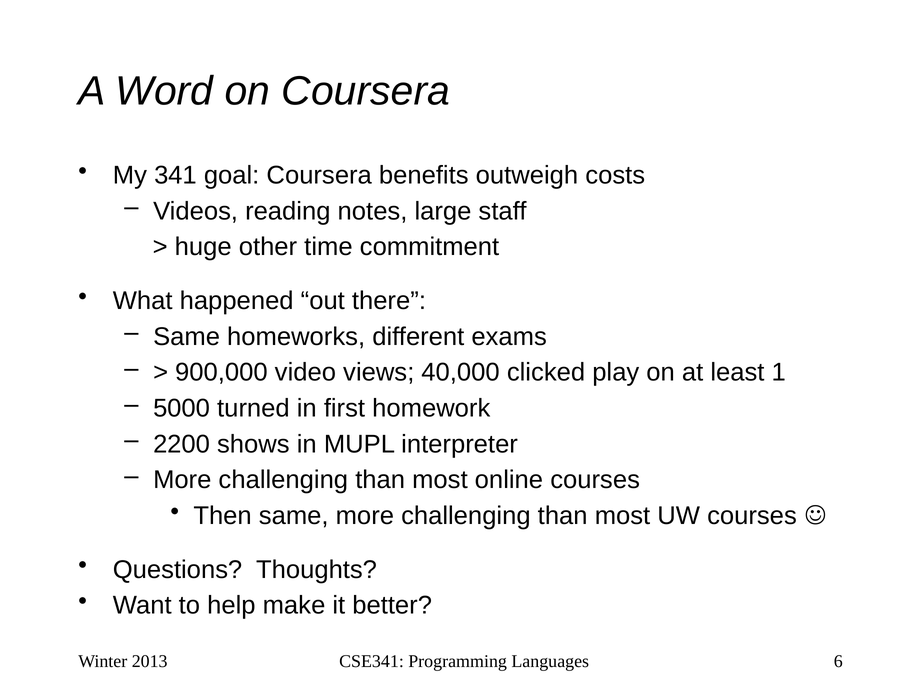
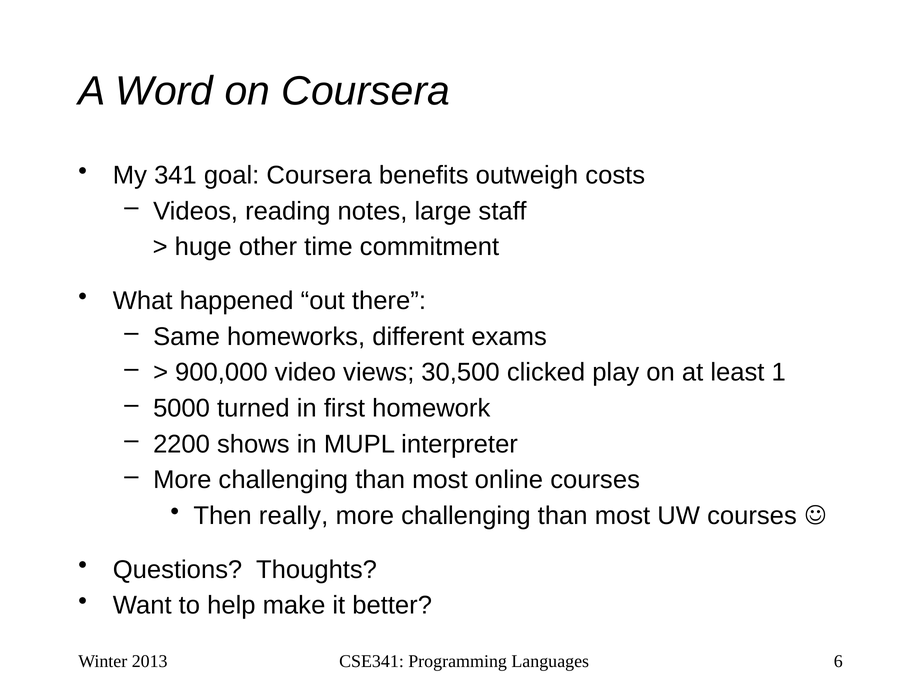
40,000: 40,000 -> 30,500 (461, 372)
Then same: same -> really (294, 516)
